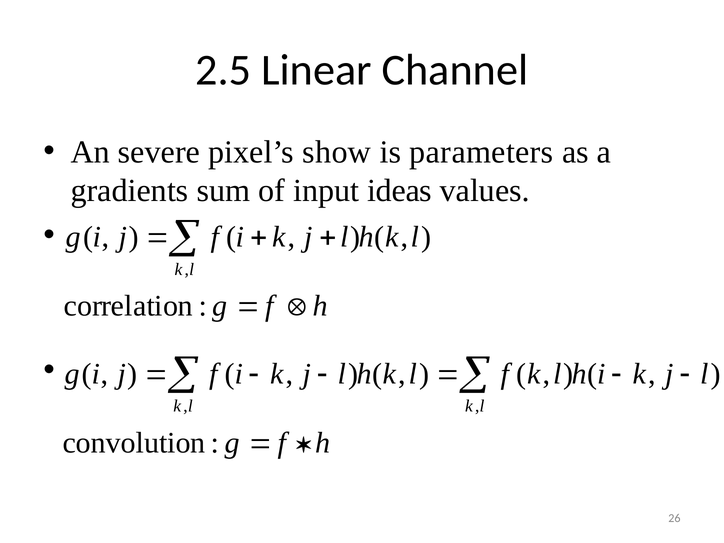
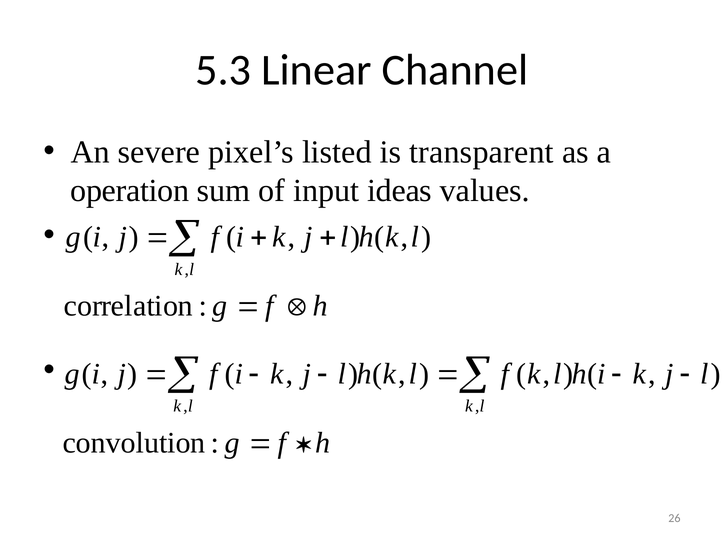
2.5: 2.5 -> 5.3 (223, 70)
show: show -> listed (337, 152)
parameters: parameters -> transparent (482, 152)
gradients: gradients -> operation (130, 191)
